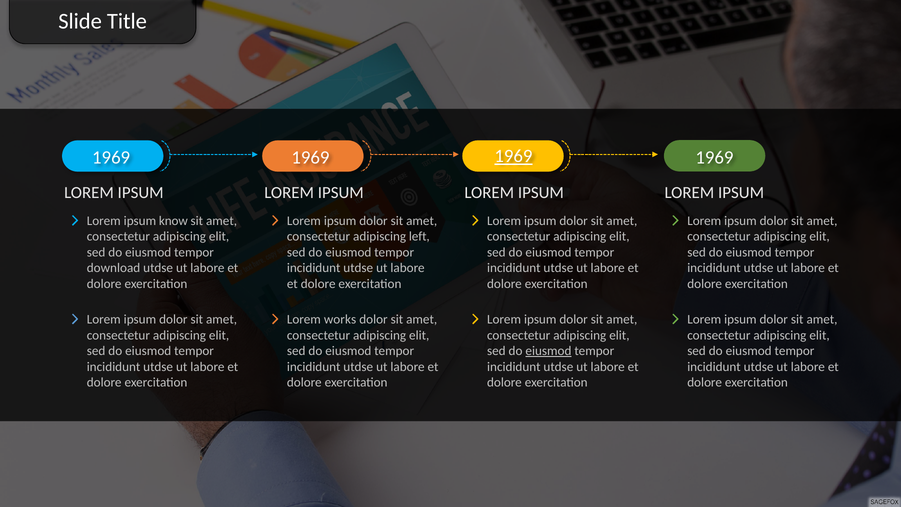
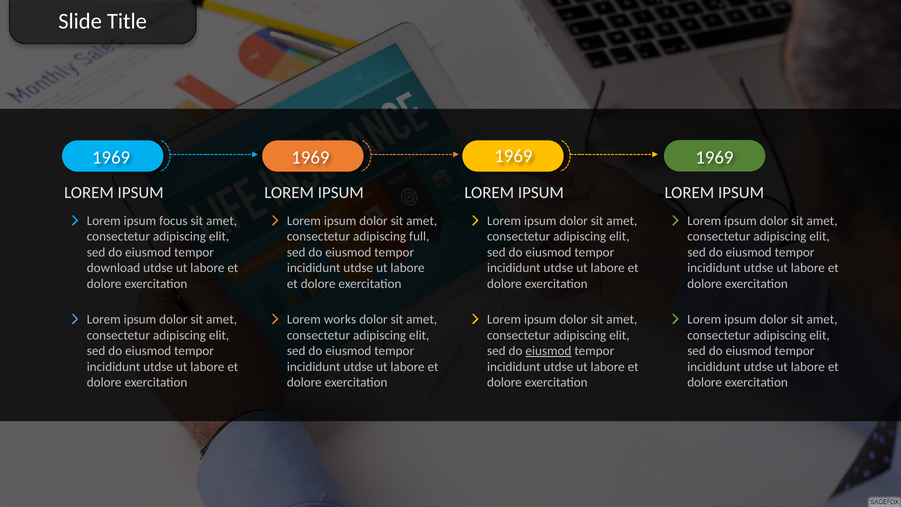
1969 underline: present -> none (513, 156)
know: know -> focus (173, 221)
left: left -> full (419, 236)
